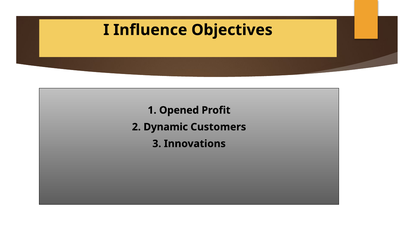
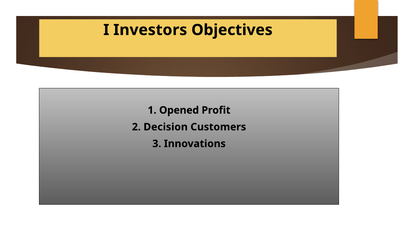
Influence: Influence -> Investors (150, 30)
Dynamic: Dynamic -> Decision (166, 127)
